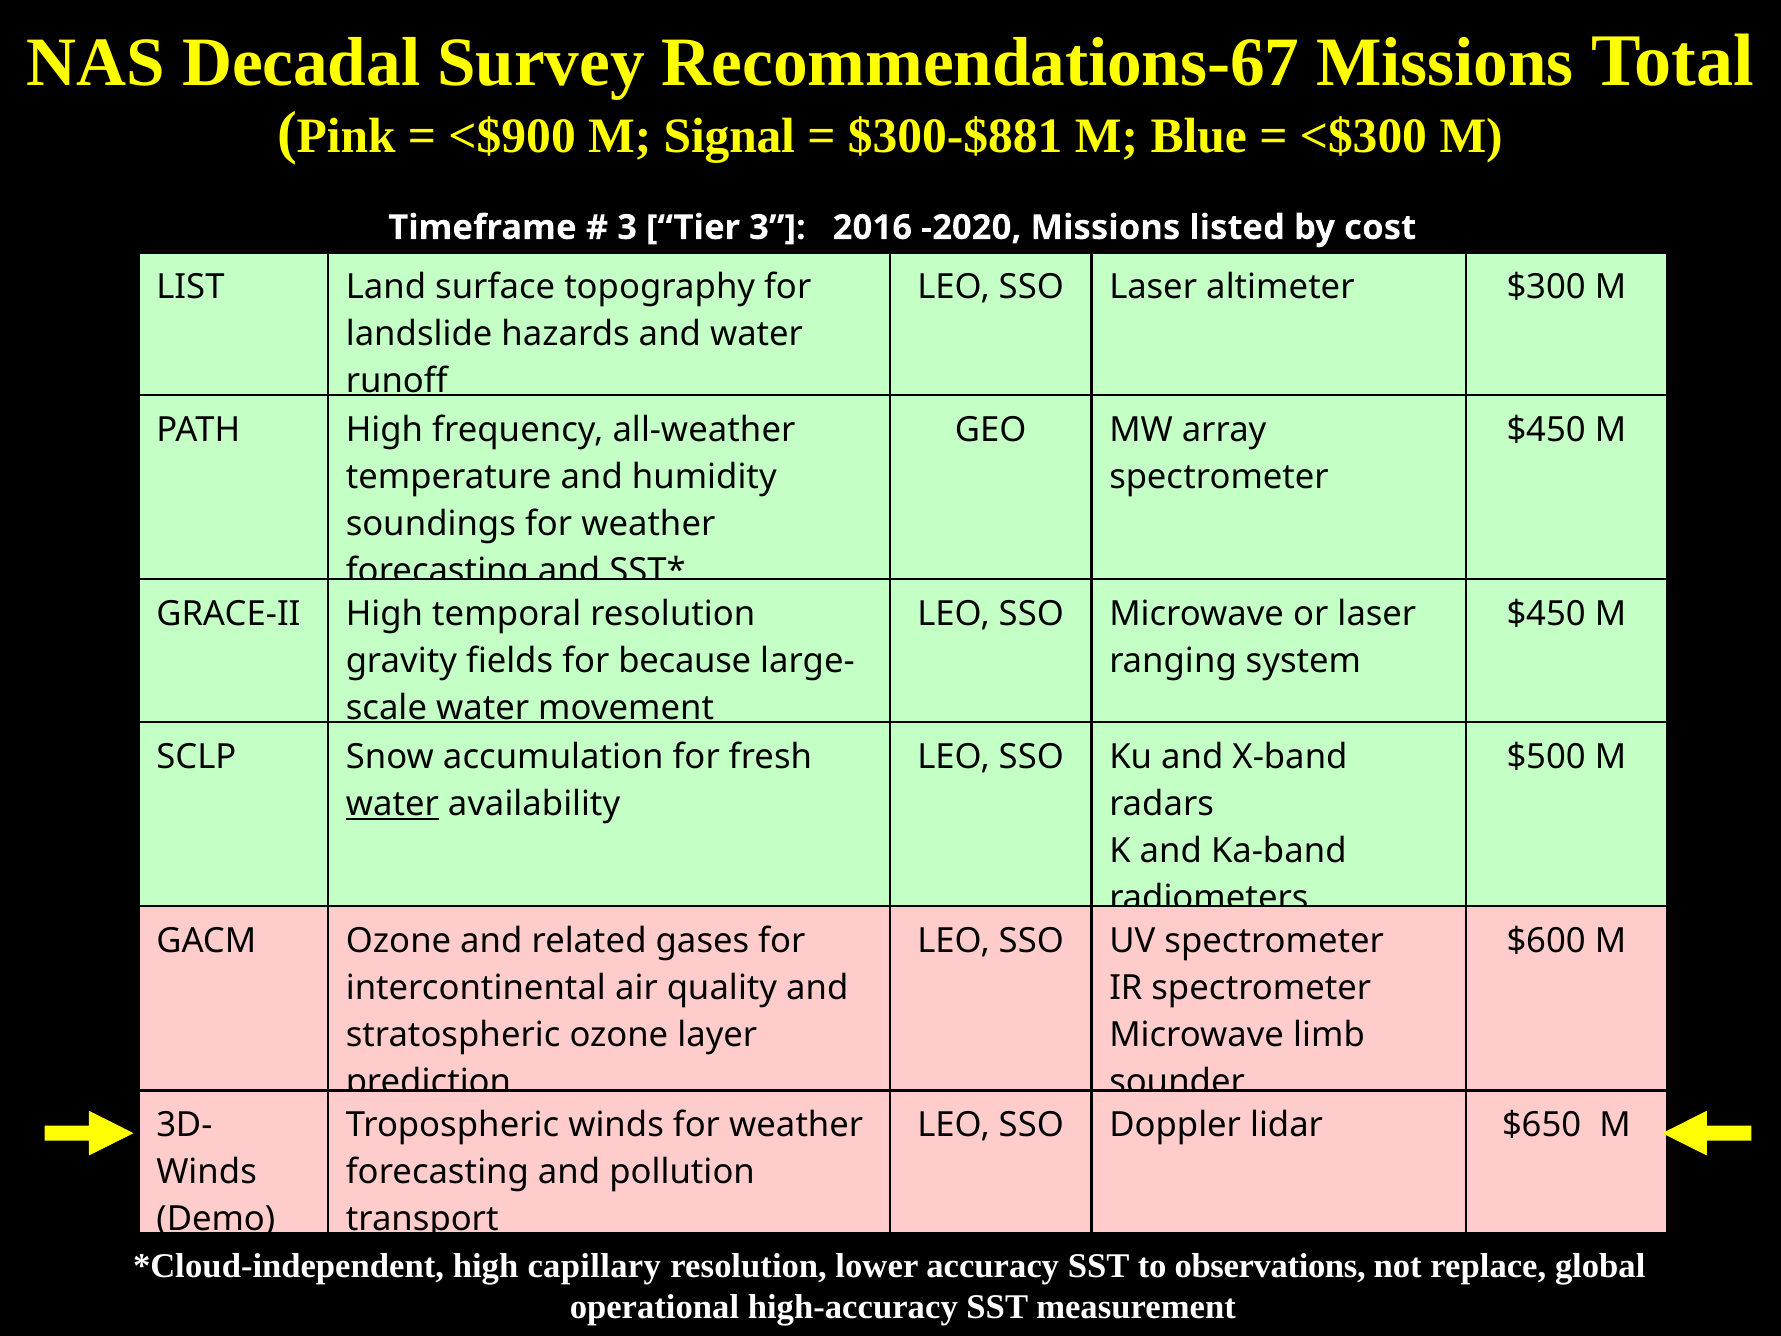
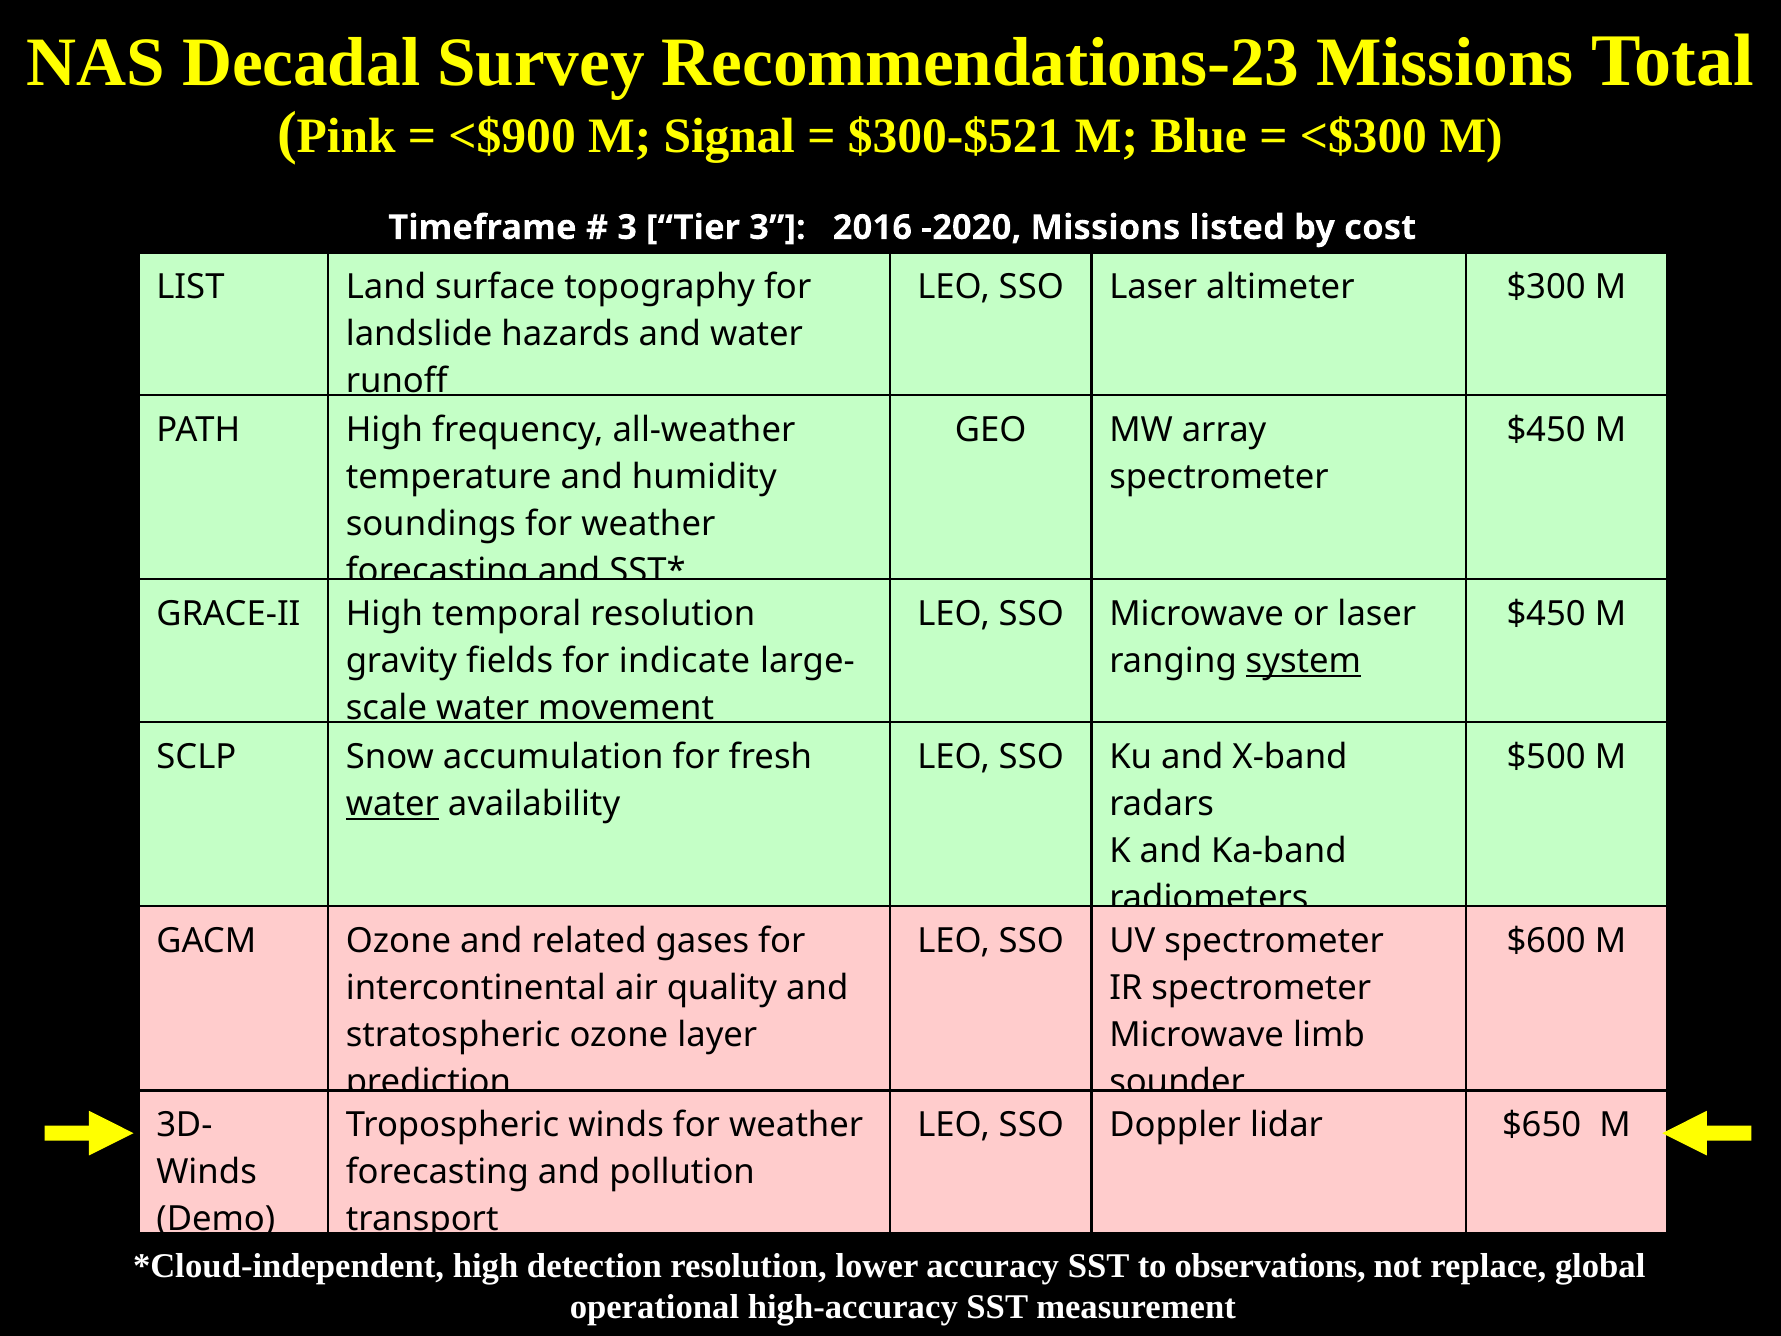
Recommendations-67: Recommendations-67 -> Recommendations-23 (981, 62)
$300-$881: $300-$881 -> $300-$521 (955, 136)
because: because -> indicate (685, 661)
system underline: none -> present (1303, 661)
capillary: capillary -> detection (594, 1265)
